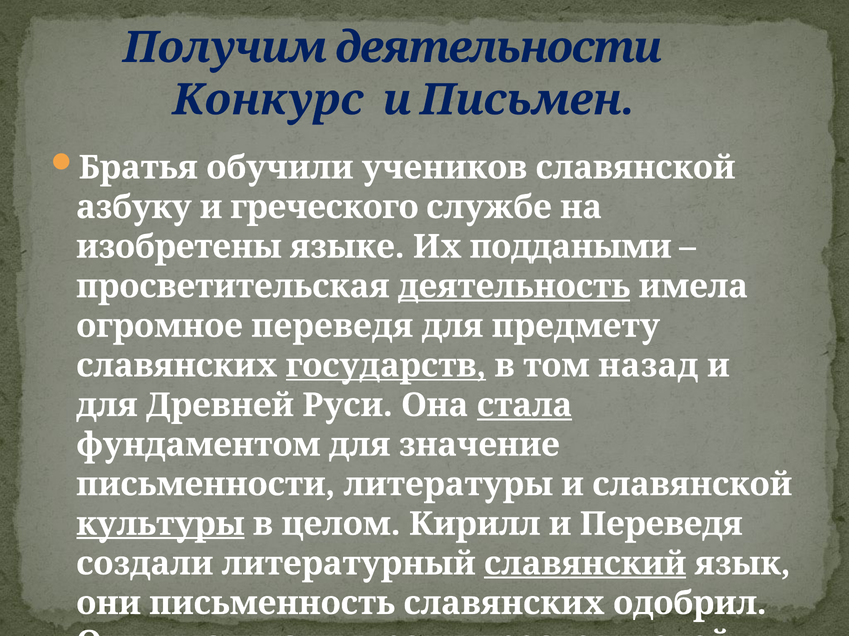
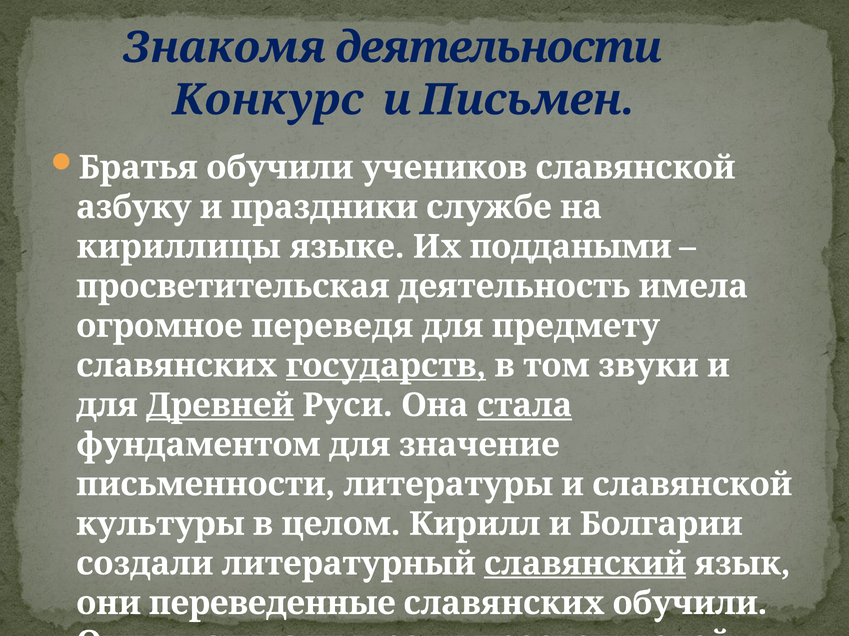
Получим: Получим -> Знакомя (225, 48)
греческого: греческого -> праздники (324, 207)
изобретены: изобретены -> кириллицы (179, 247)
деятельность underline: present -> none (514, 287)
назад: назад -> звуки (648, 366)
Древней underline: none -> present (220, 406)
культуры underline: present -> none (160, 525)
и Переведя: Переведя -> Болгарии (661, 525)
письменность: письменность -> переведенные (272, 604)
славянских одобрил: одобрил -> обучили (690, 604)
